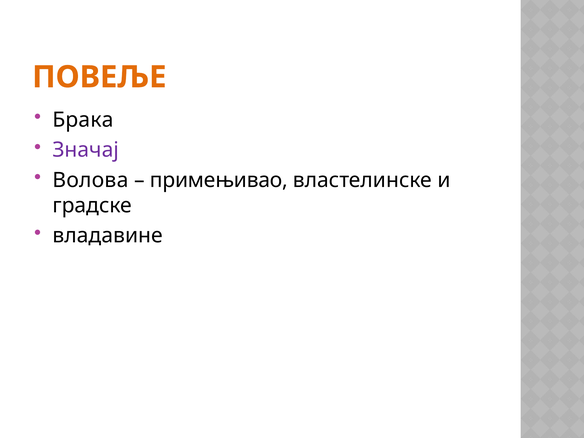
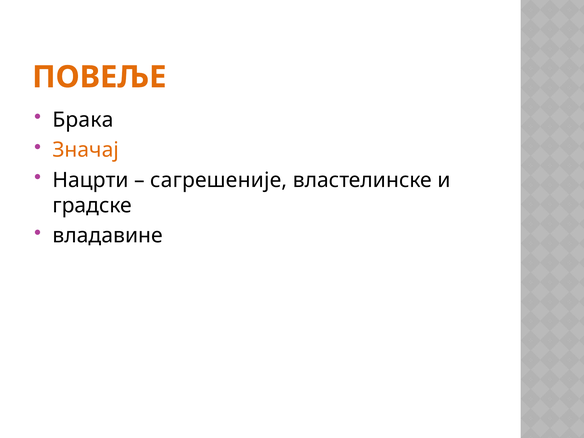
Значај colour: purple -> orange (86, 150)
Волова: Волова -> Нацрти (91, 180)
примењивао: примењивао -> сагрешеније (219, 180)
